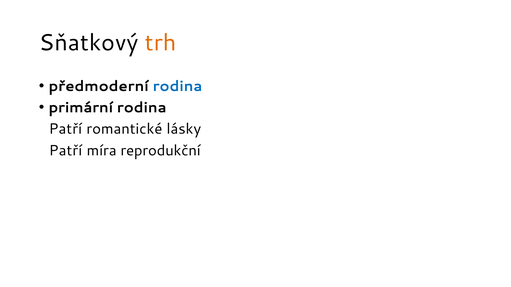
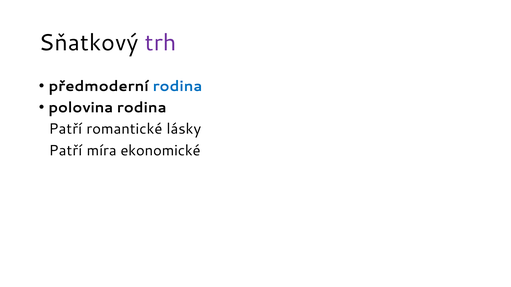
trh colour: orange -> purple (161, 43)
primární: primární -> polovina (81, 108)
reprodukční: reprodukční -> ekonomické (161, 151)
